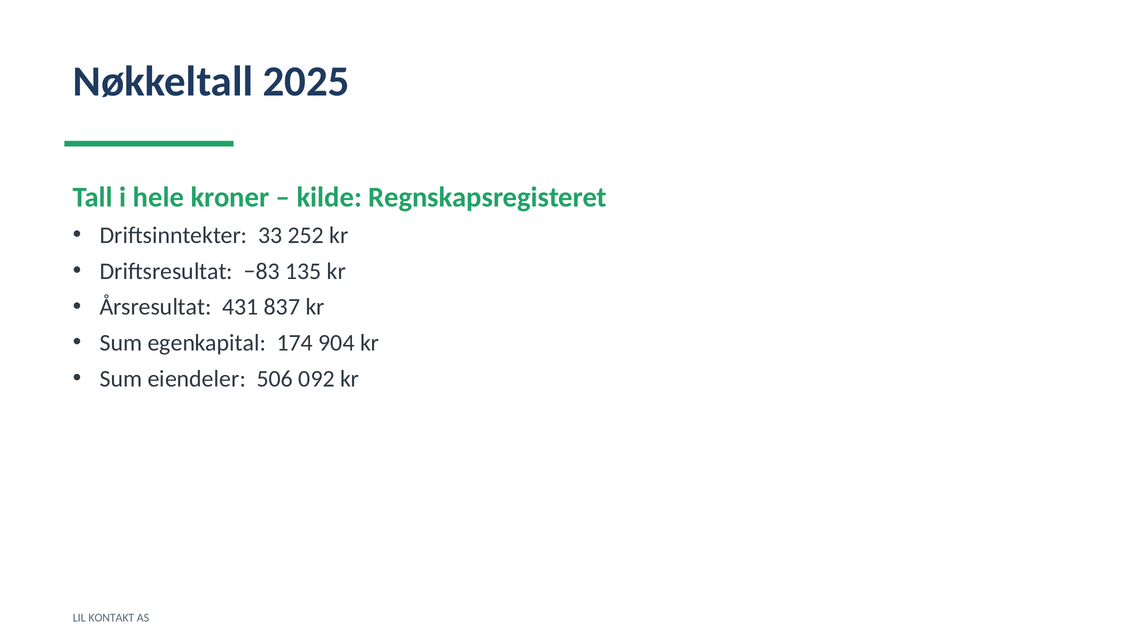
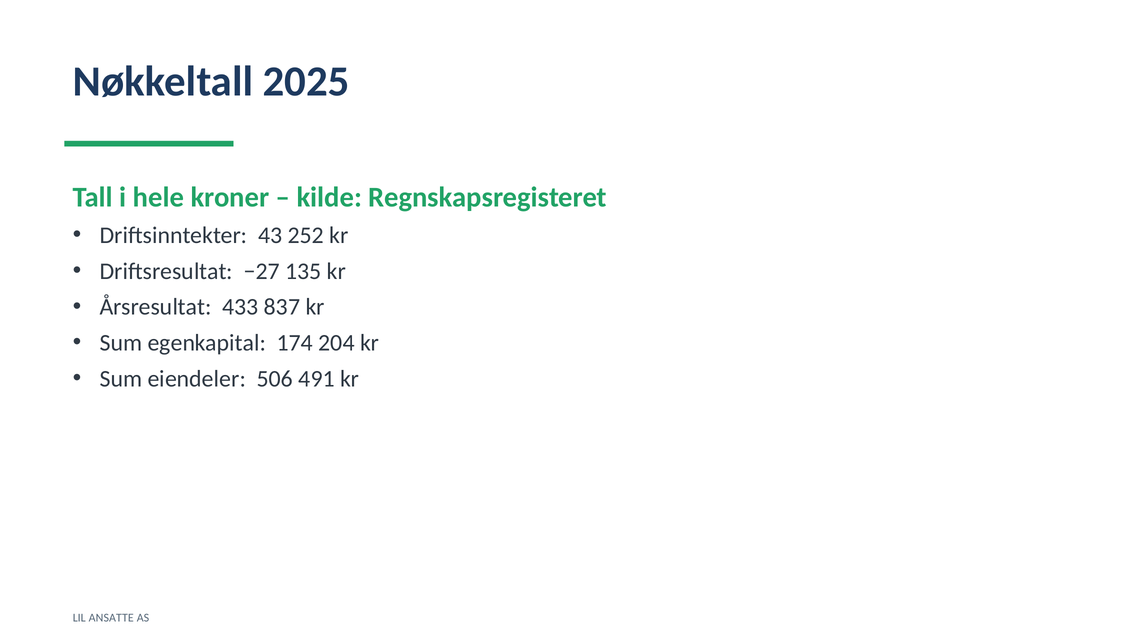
33: 33 -> 43 (270, 235)
−83: −83 -> −27 (262, 271)
431: 431 -> 433 (240, 307)
904: 904 -> 204 (337, 343)
092: 092 -> 491 (317, 379)
KONTAKT: KONTAKT -> ANSATTE (111, 618)
